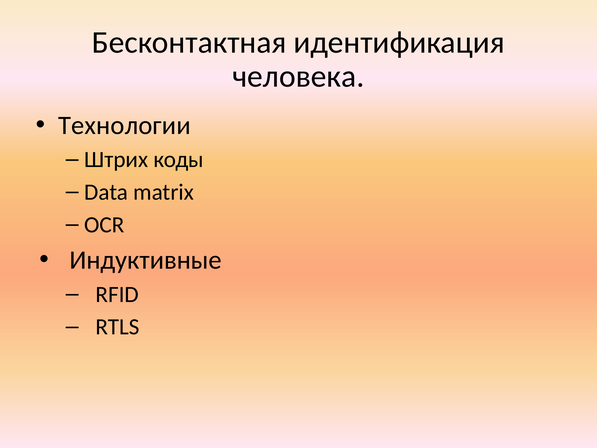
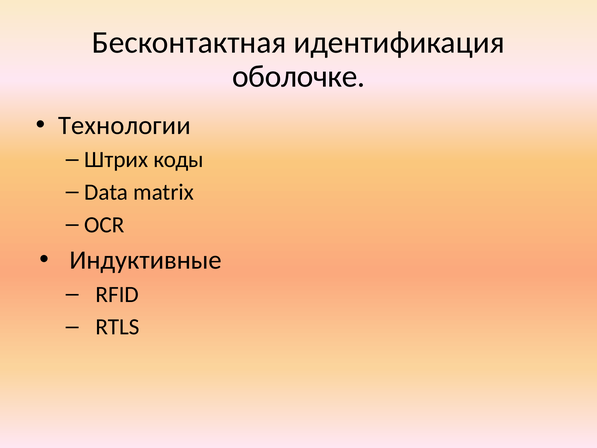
человека: человека -> оболочке (299, 76)
